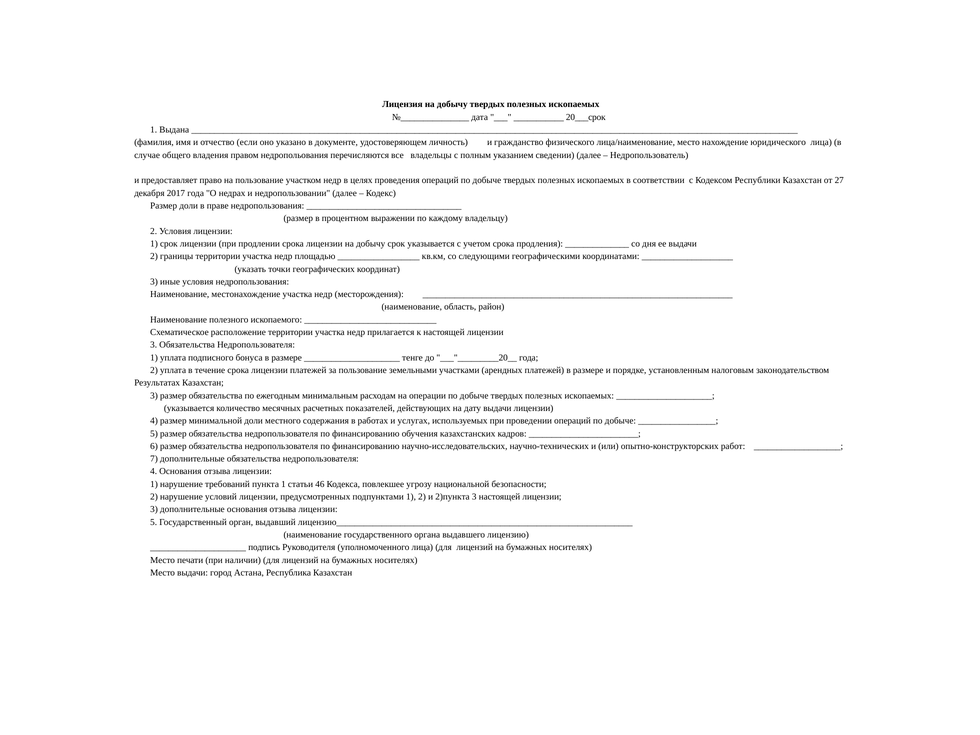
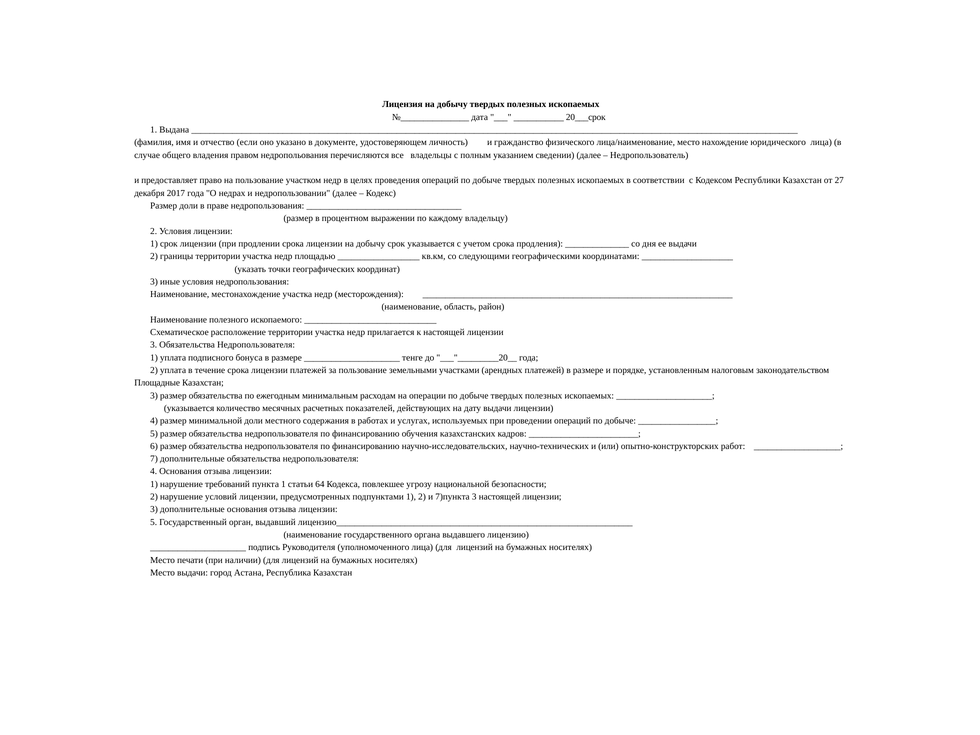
Результатах: Результатах -> Площадные (157, 383)
46: 46 -> 64 (320, 484)
2)пункта: 2)пункта -> 7)пункта (453, 497)
